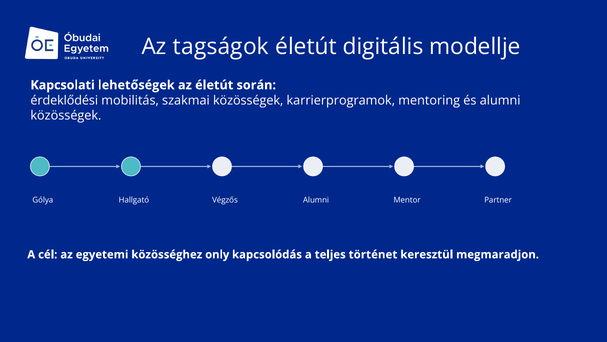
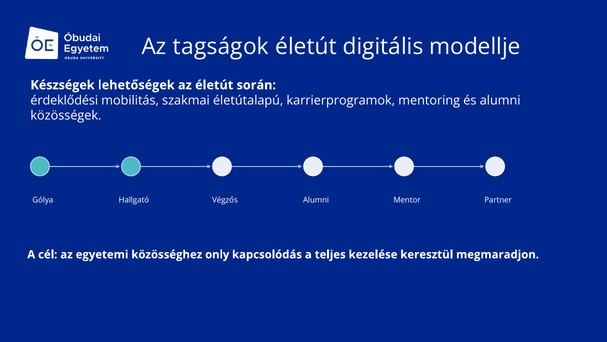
Kapcsolati: Kapcsolati -> Készségek (63, 85)
szakmai közösségek: közösségek -> életútalapú (248, 100)
történet: történet -> kezelése (373, 254)
